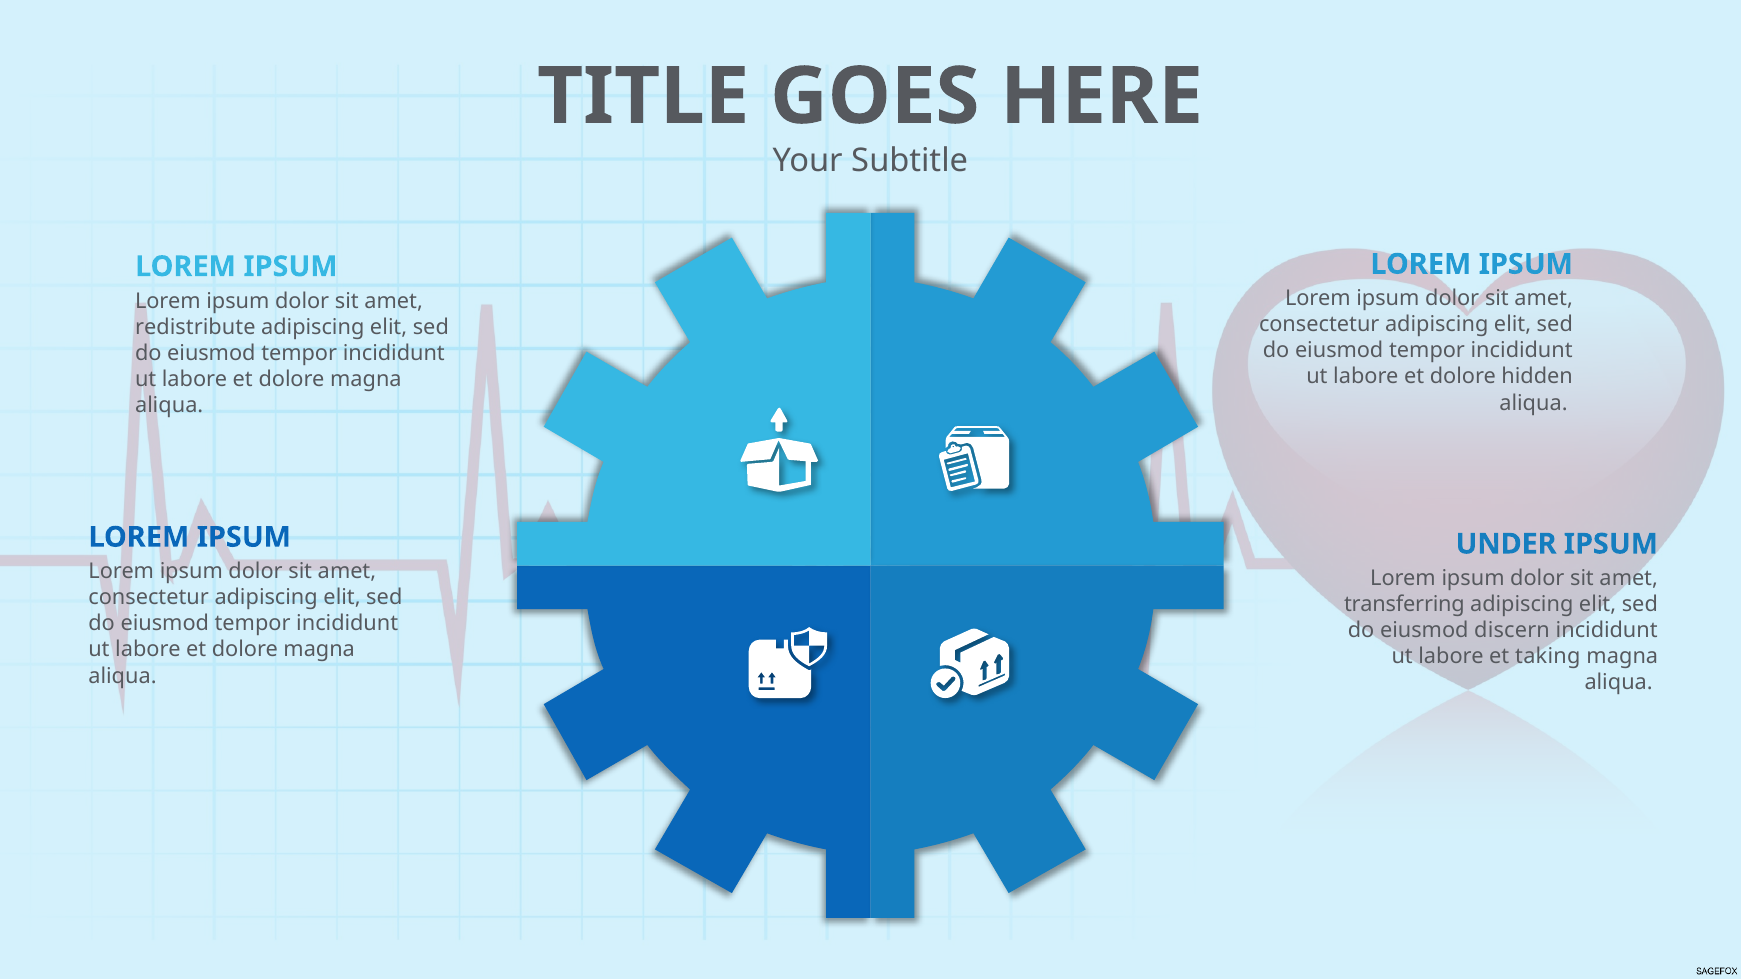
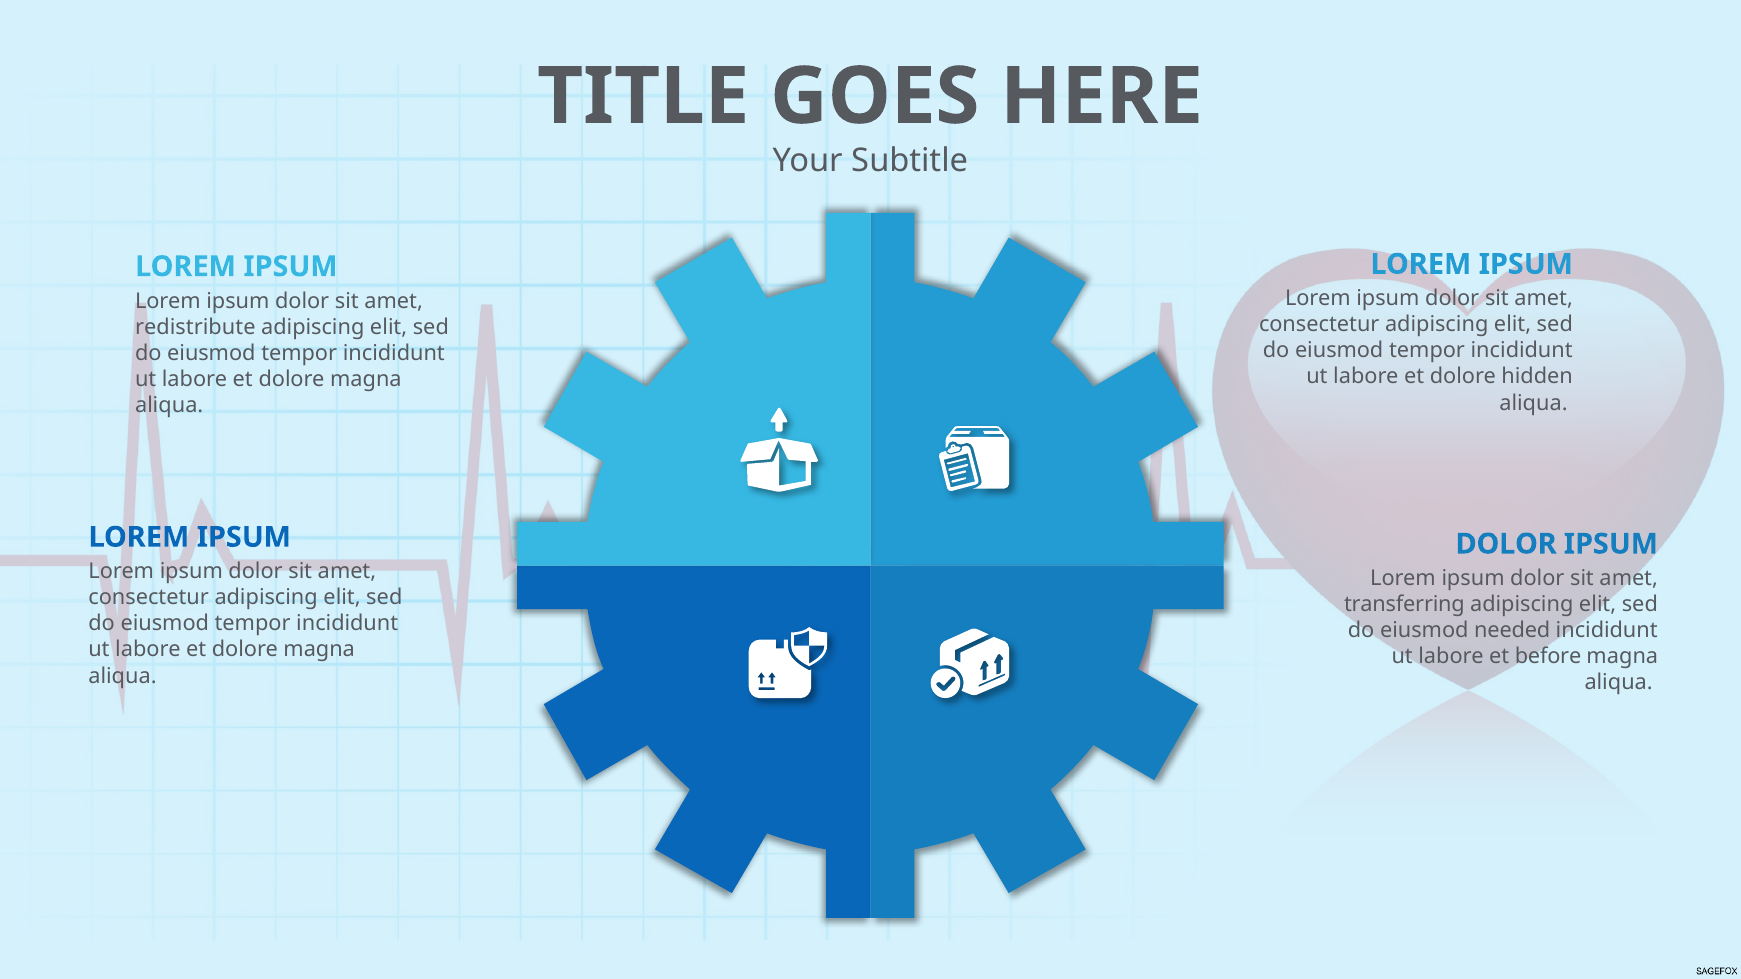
UNDER: UNDER -> DOLOR (1506, 544)
discern: discern -> needed (1512, 631)
taking: taking -> before (1548, 657)
